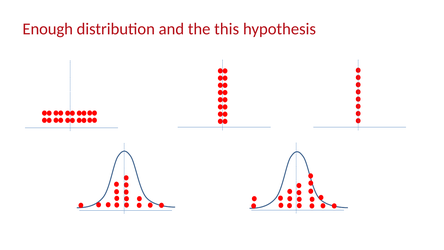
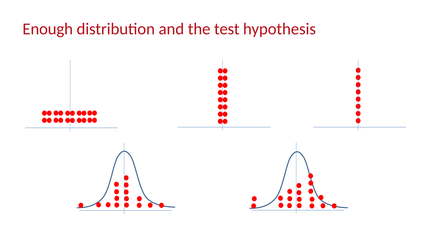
this: this -> test (227, 29)
